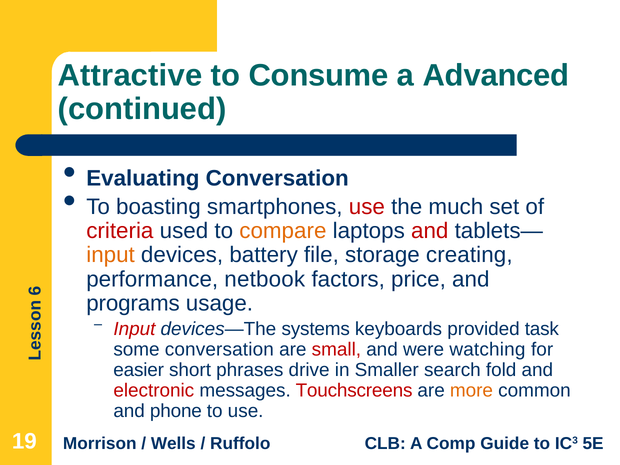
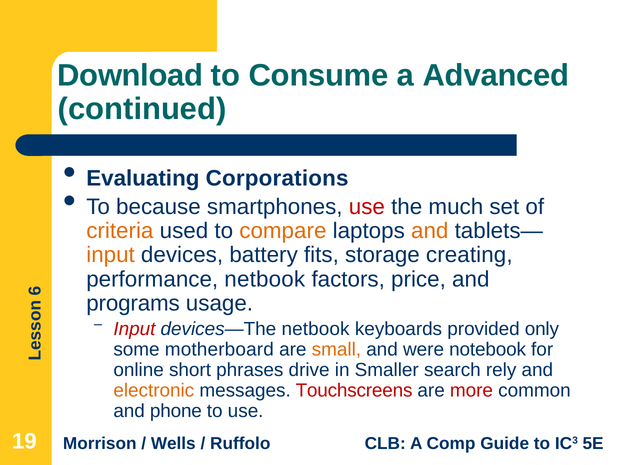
Attractive: Attractive -> Download (130, 76)
Evaluating Conversation: Conversation -> Corporations (277, 178)
boasting: boasting -> because (158, 207)
criteria colour: red -> orange (120, 231)
and colour: red -> orange (430, 231)
file: file -> fits (321, 255)
devices—The systems: systems -> netbook (316, 329)
task: task -> only (542, 329)
some conversation: conversation -> motherboard (219, 349)
small colour: red -> orange (336, 349)
watching: watching -> notebook (488, 349)
easier: easier -> online (139, 370)
fold: fold -> rely (501, 370)
electronic colour: red -> orange (154, 390)
more colour: orange -> red (471, 390)
